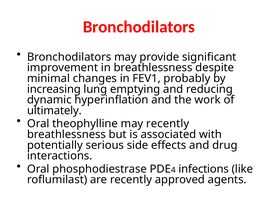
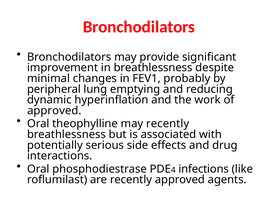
increasing: increasing -> peripheral (54, 89)
ultimately: ultimately -> approved (54, 111)
